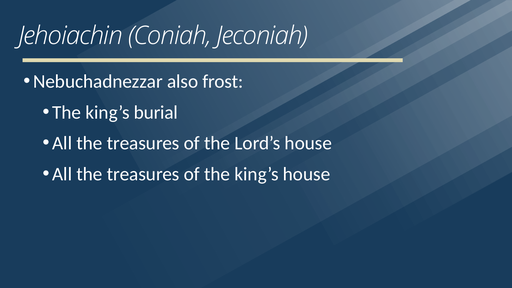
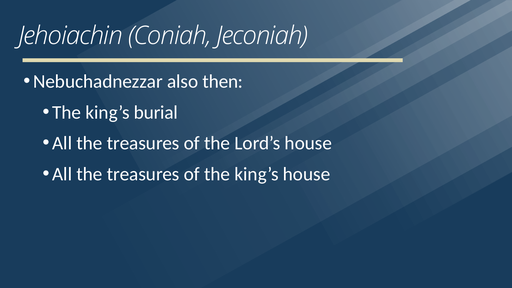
frost: frost -> then (223, 82)
